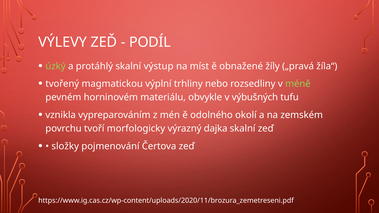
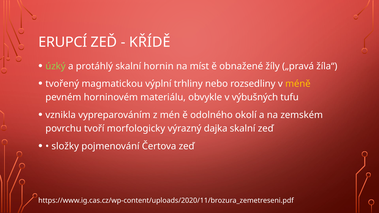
VÝLEVY: VÝLEVY -> ERUPCÍ (63, 42)
PODÍL: PODÍL -> KŘÍDĚ (150, 42)
výstup: výstup -> hornin (159, 66)
méně colour: light green -> yellow (298, 84)
